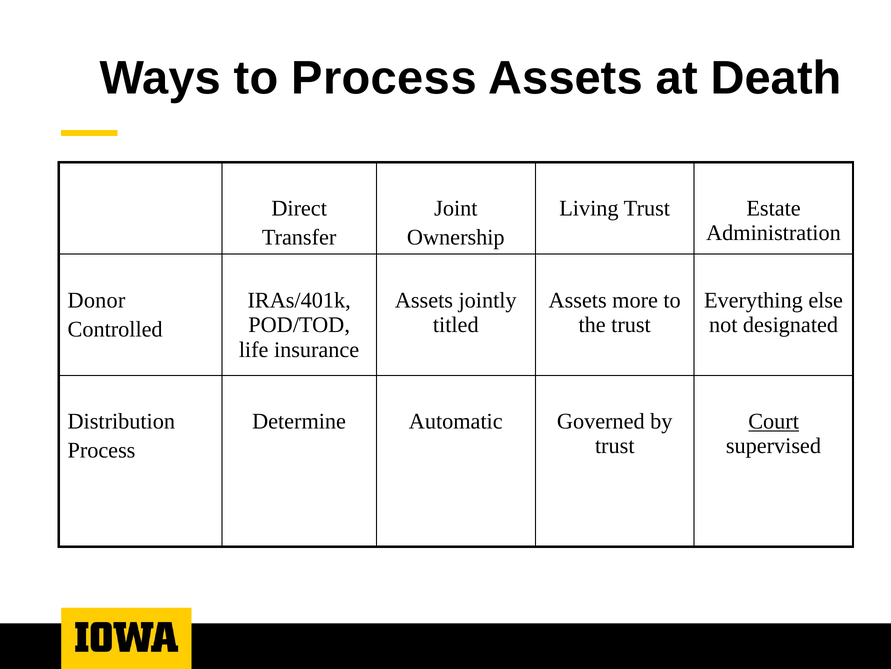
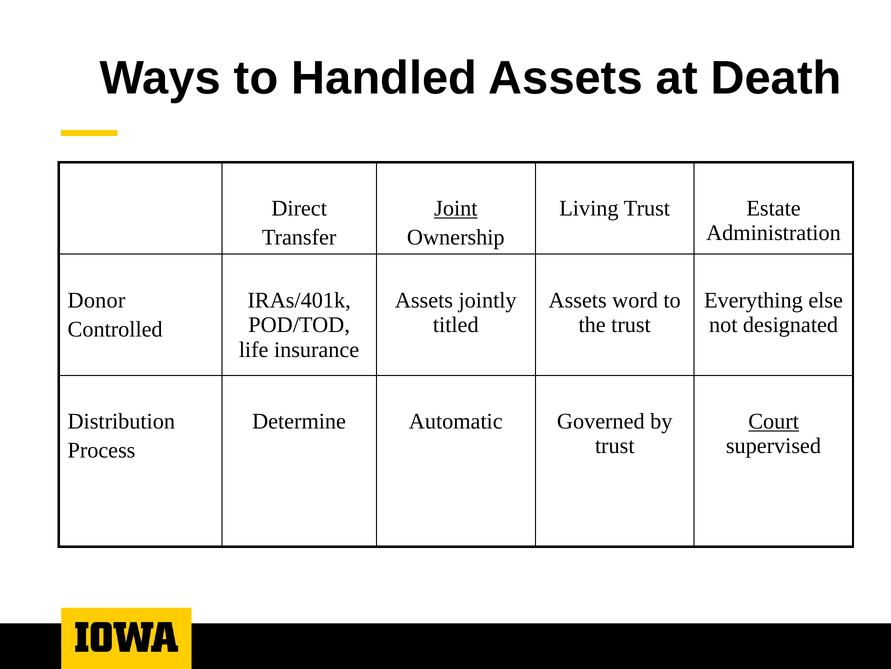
to Process: Process -> Handled (384, 78)
Joint underline: none -> present (456, 208)
more: more -> word (635, 300)
